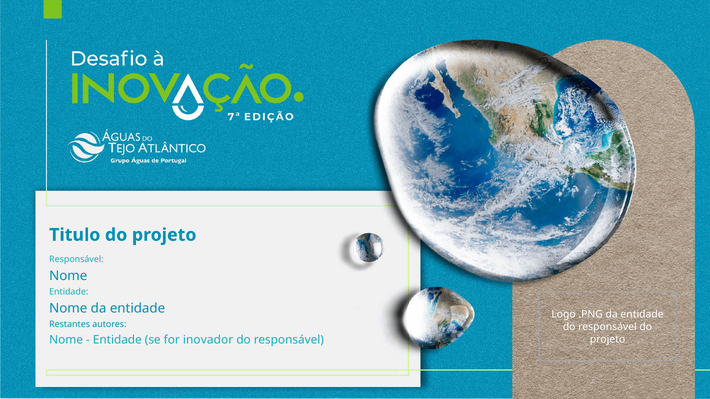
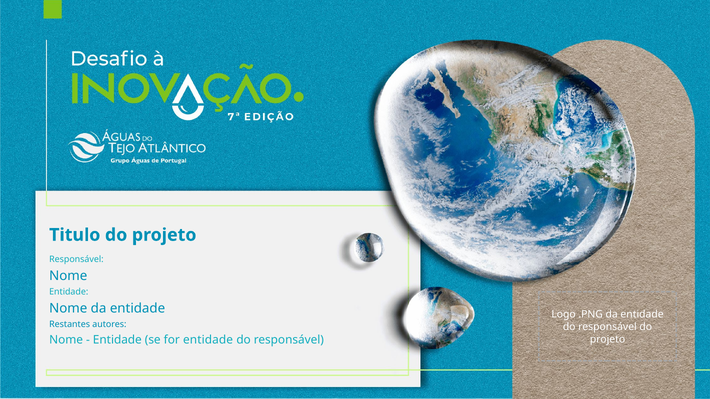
for inovador: inovador -> entidade (208, 340)
